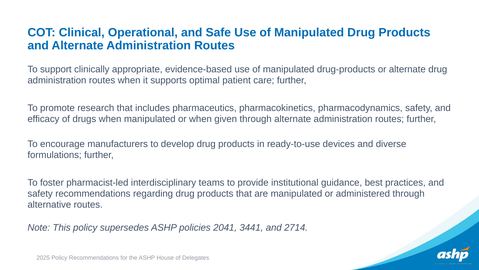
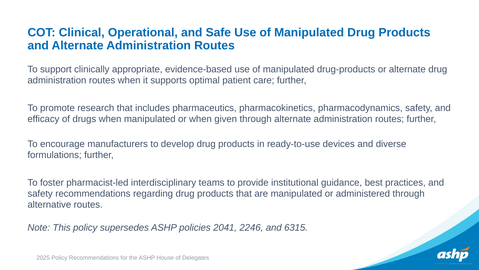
3441: 3441 -> 2246 (251, 227)
2714: 2714 -> 6315 (296, 227)
